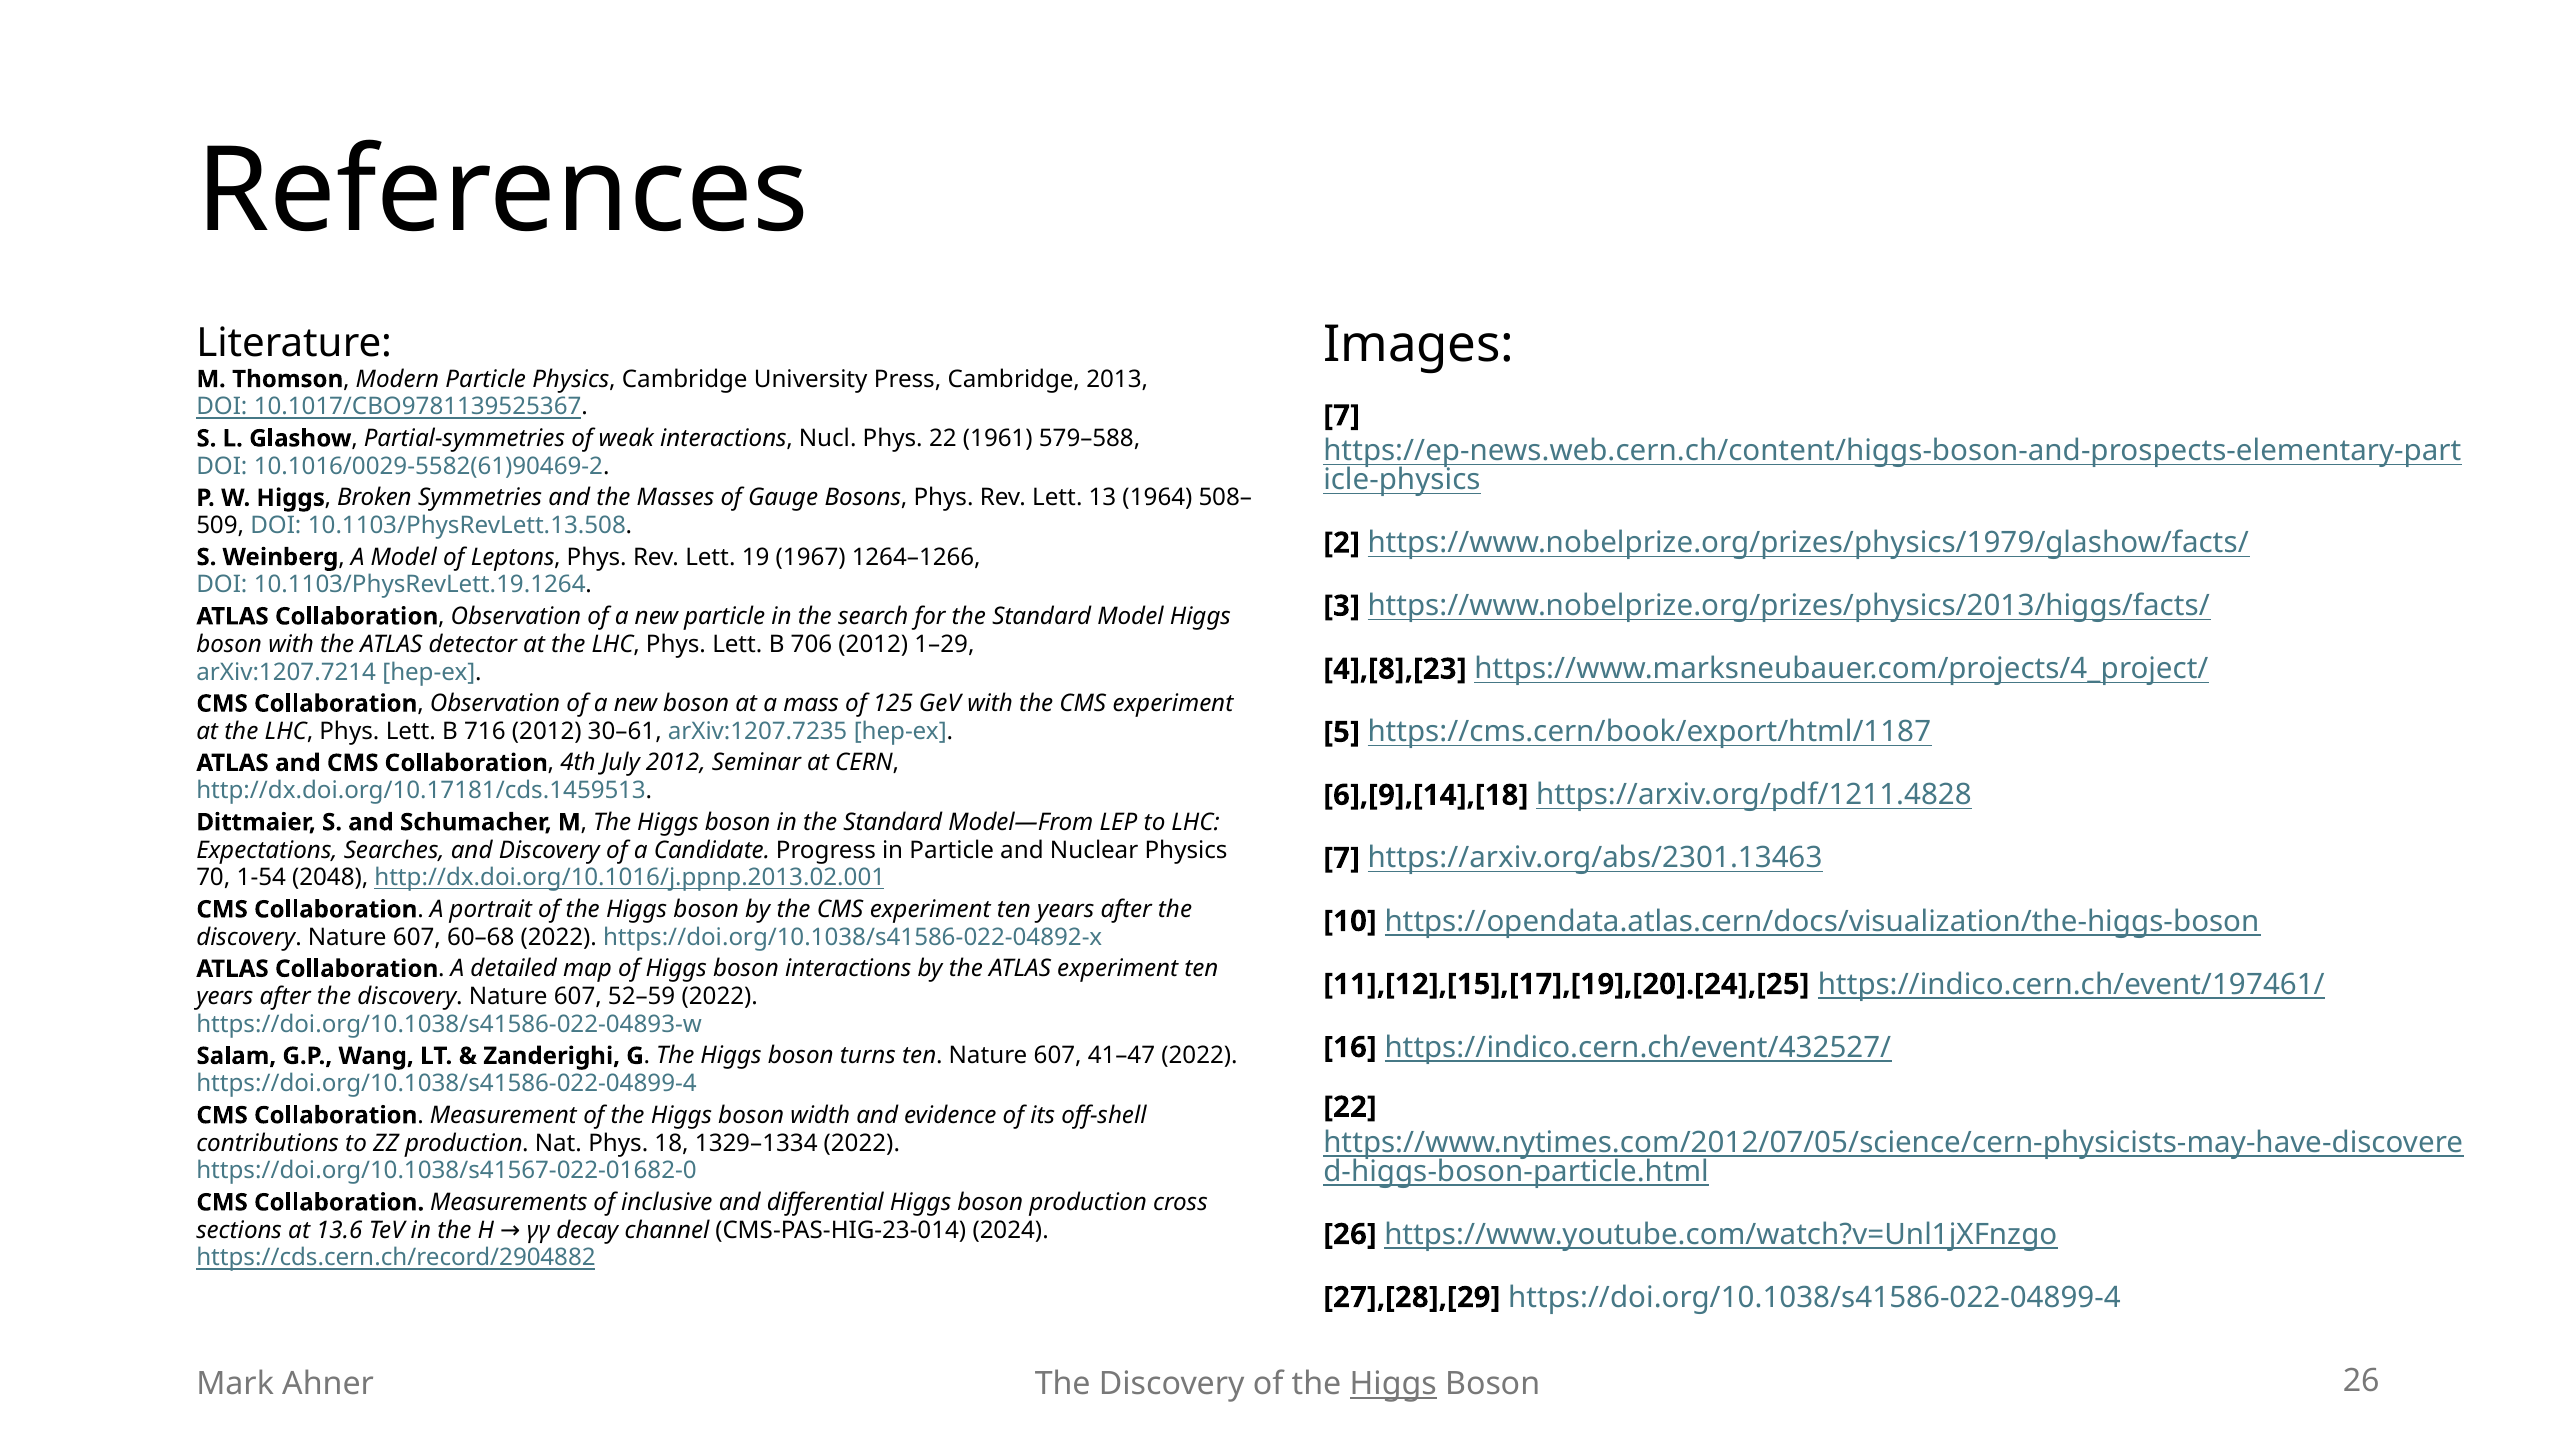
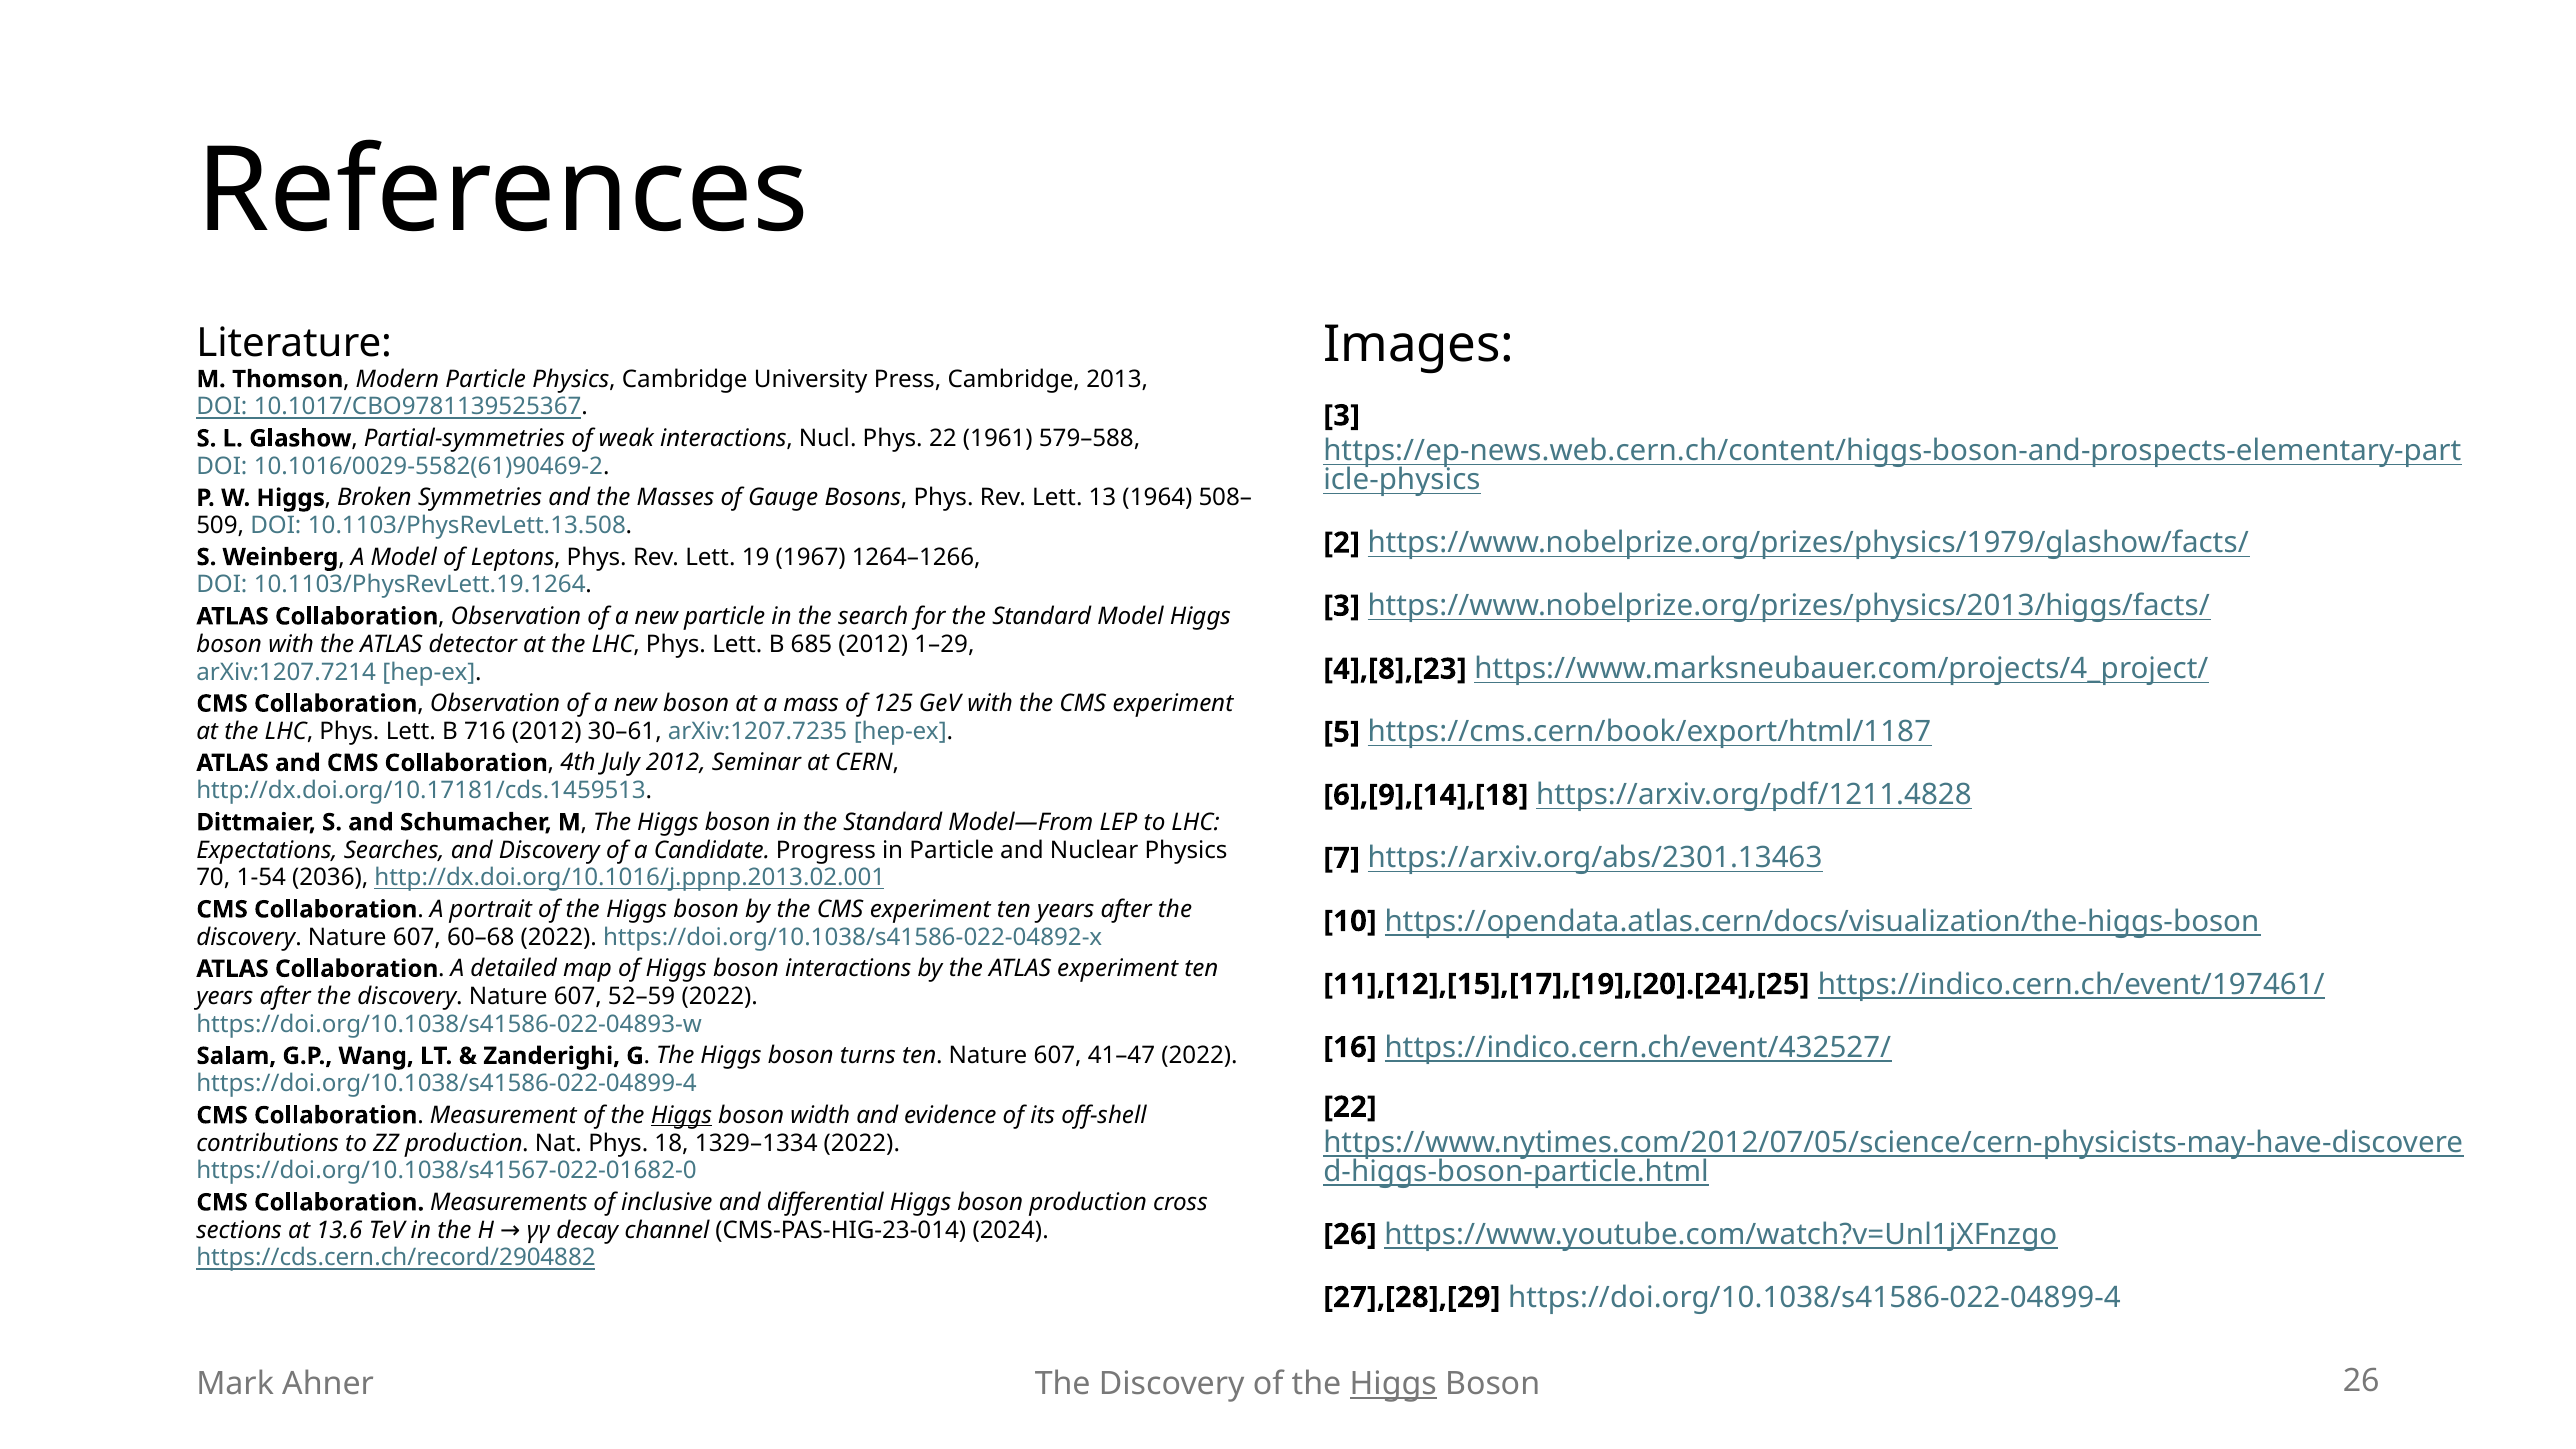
7: 7 -> 3 (1342, 416)
706: 706 -> 685 (811, 644)
2048: 2048 -> 2036 (330, 878)
Higgs underline: none -> present (682, 1115)
